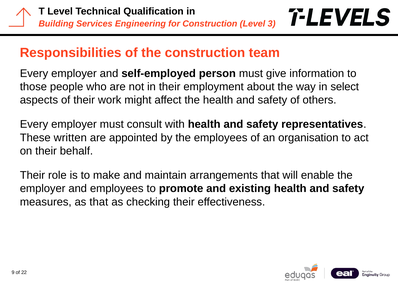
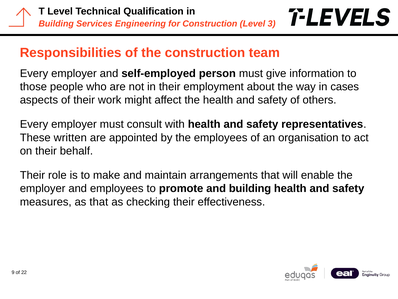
select: select -> cases (345, 86)
and existing: existing -> building (250, 188)
